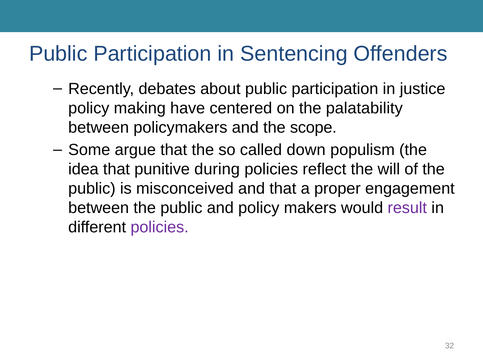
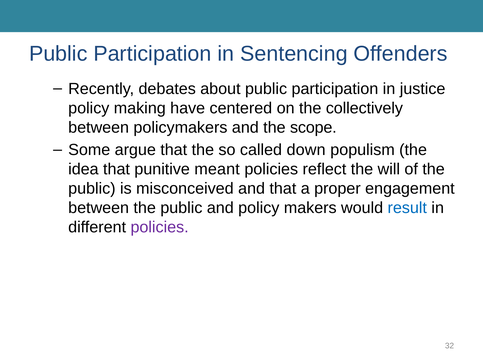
palatability: palatability -> collectively (364, 108)
during: during -> meant (217, 169)
result colour: purple -> blue (407, 208)
